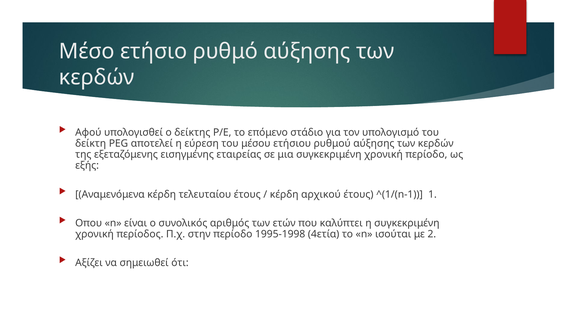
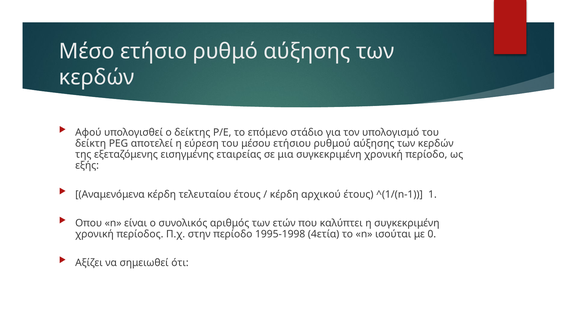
2: 2 -> 0 (432, 234)
